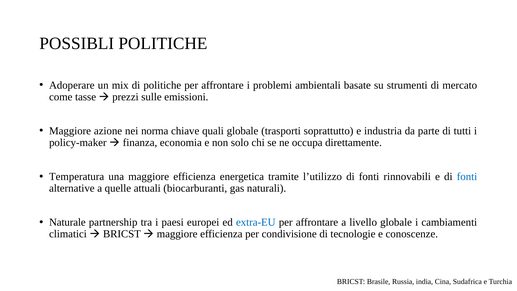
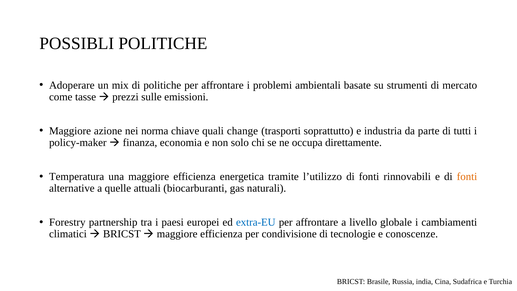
quali globale: globale -> change (242, 131)
fonti colour: blue -> orange (467, 176)
Naturale: Naturale -> Forestry (67, 222)
